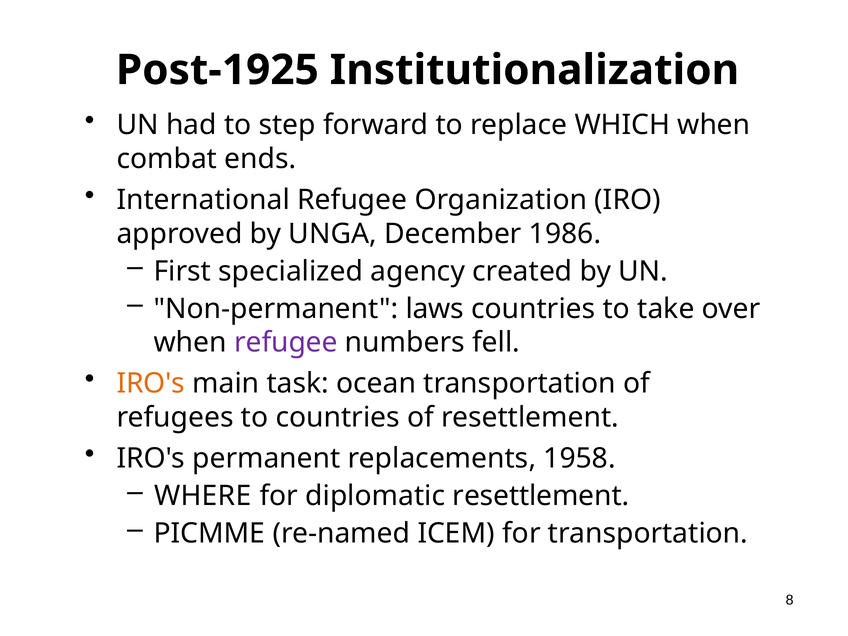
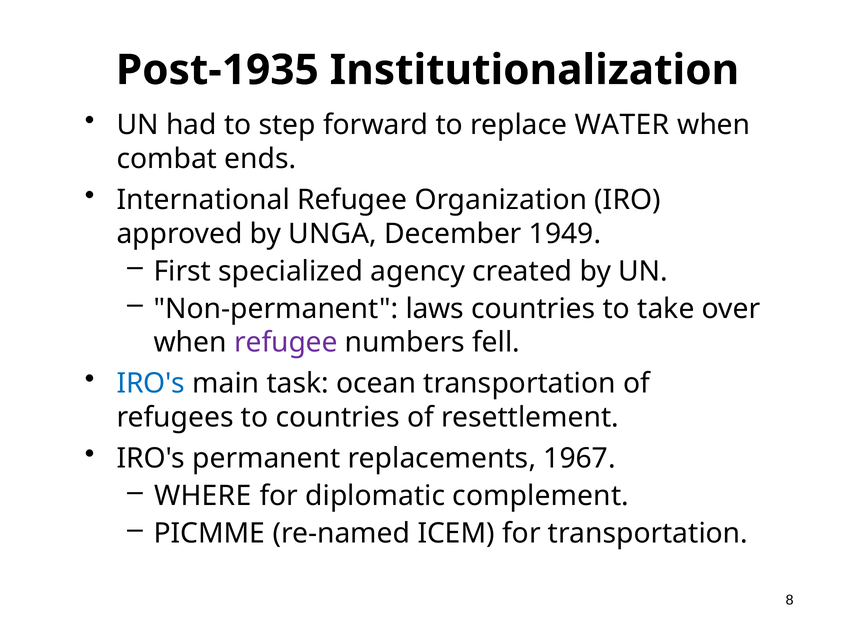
Post-1925: Post-1925 -> Post-1935 (217, 70)
WHICH: WHICH -> WATER (622, 125)
1986: 1986 -> 1949 (565, 234)
IRO's colour: orange -> blue (151, 384)
1958: 1958 -> 1967 (580, 459)
diplomatic resettlement: resettlement -> complement (541, 496)
